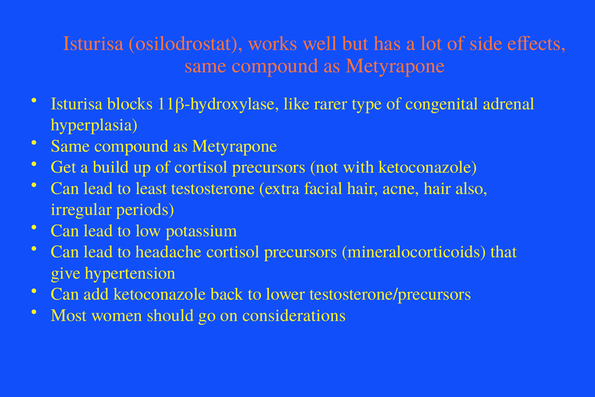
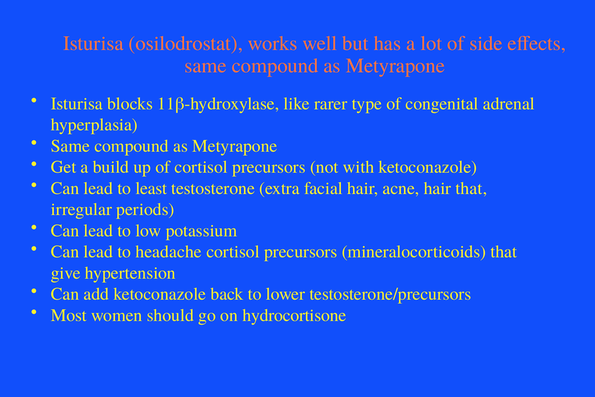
hair also: also -> that (471, 188)
considerations: considerations -> hydrocortisone (294, 315)
